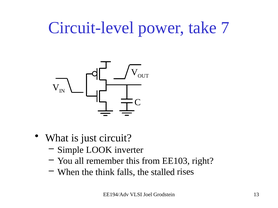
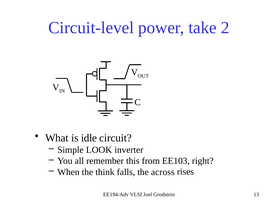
7: 7 -> 2 (225, 28)
just: just -> idle (89, 138)
stalled: stalled -> across (163, 172)
